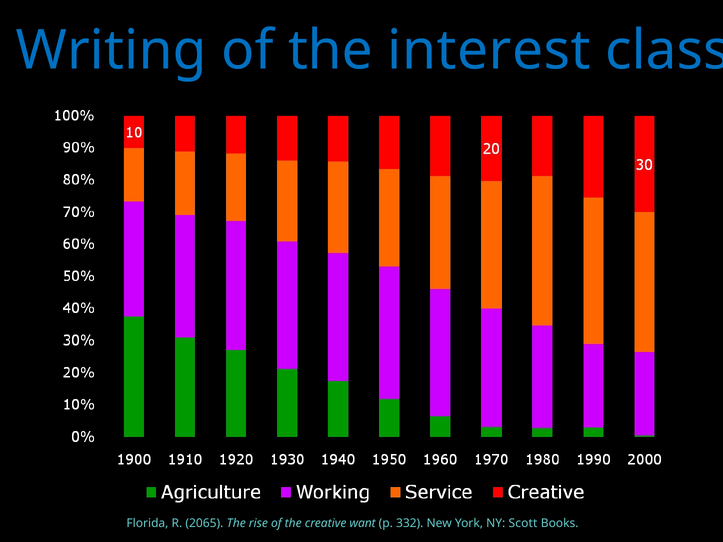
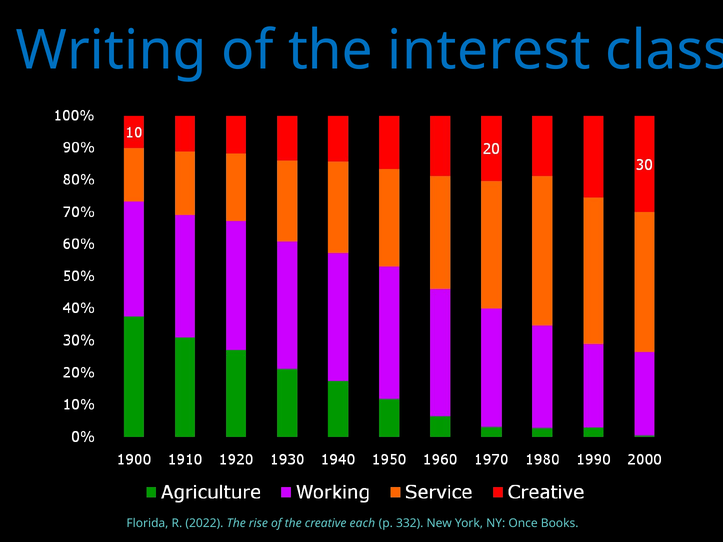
2065: 2065 -> 2022 (204, 524)
want: want -> each (362, 524)
Scott: Scott -> Once (523, 524)
